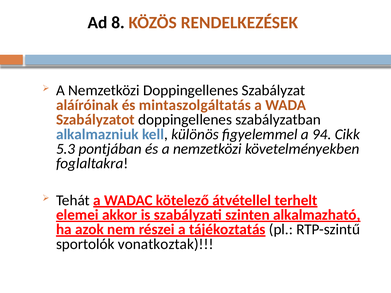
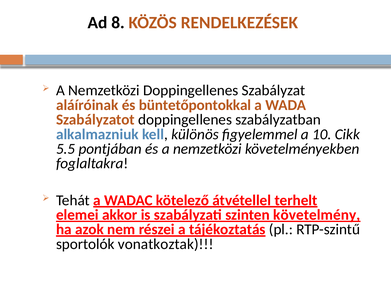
mintaszolgáltatás: mintaszolgáltatás -> büntetőpontokkal (195, 105)
94: 94 -> 10 (322, 134)
5.3: 5.3 -> 5.5 (66, 149)
alkalmazható: alkalmazható -> követelmény (317, 215)
